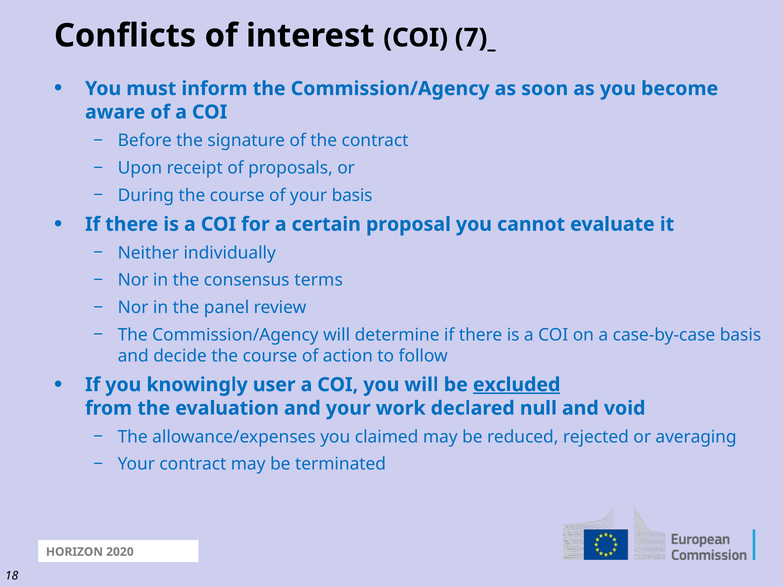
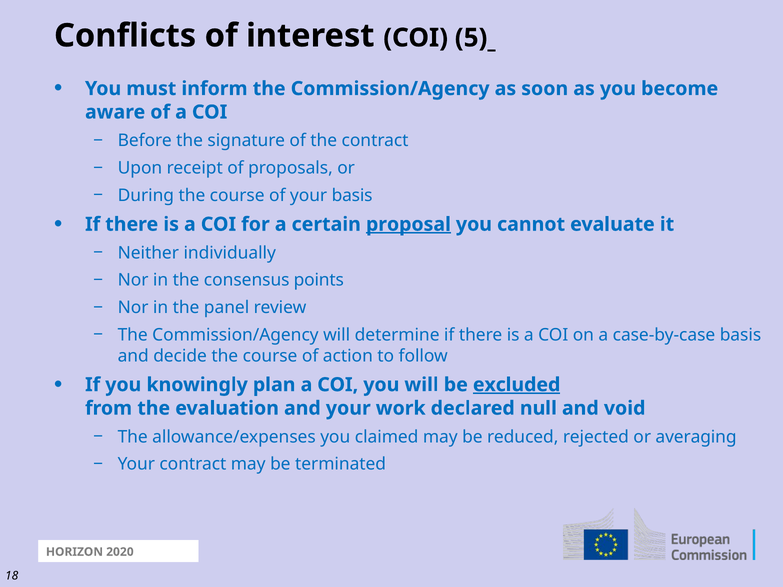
7: 7 -> 5 (471, 38)
proposal underline: none -> present (408, 224)
terms: terms -> points (319, 280)
user: user -> plan (274, 385)
